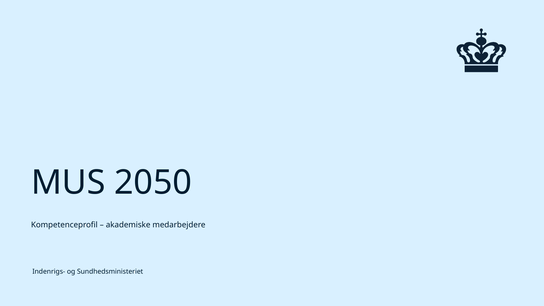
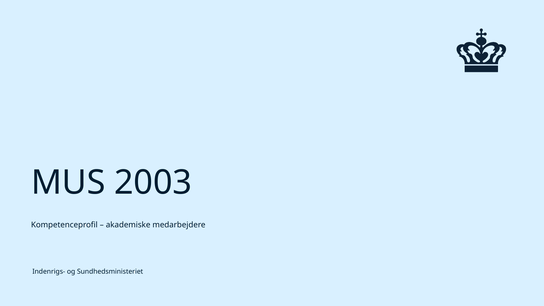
2050: 2050 -> 2003 (153, 183)
